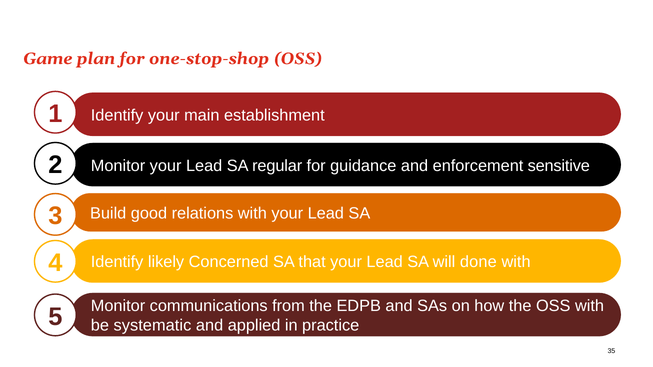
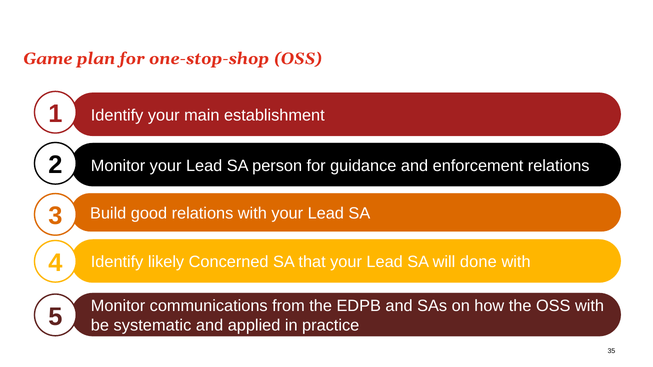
regular: regular -> person (277, 166)
enforcement sensitive: sensitive -> relations (559, 166)
